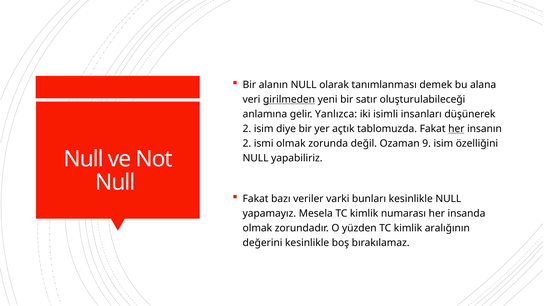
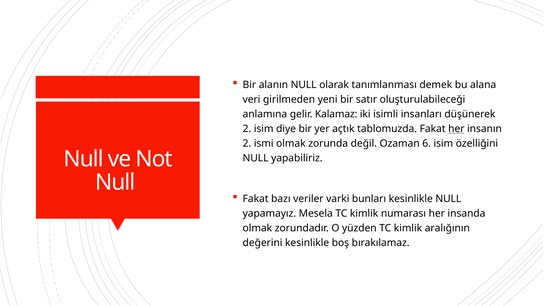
girilmeden underline: present -> none (289, 99)
Yanlızca: Yanlızca -> Kalamaz (336, 114)
9: 9 -> 6 (427, 143)
